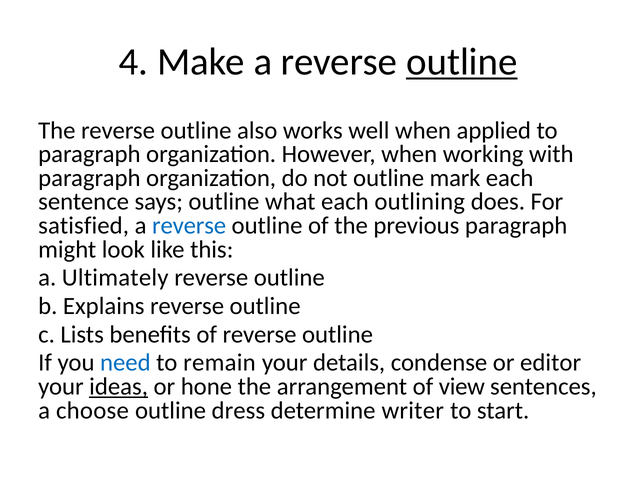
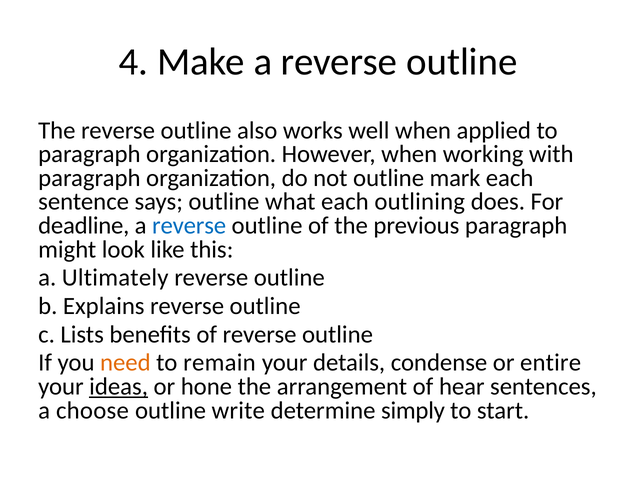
outline underline: present -> none (462, 62)
satisfied: satisfied -> deadline (84, 225)
need colour: blue -> orange (125, 363)
editor: editor -> entire (551, 363)
view: view -> hear (462, 386)
dress: dress -> write (238, 410)
writer: writer -> simply (413, 410)
